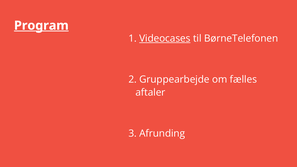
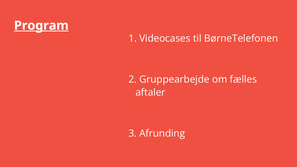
Videocases underline: present -> none (165, 38)
